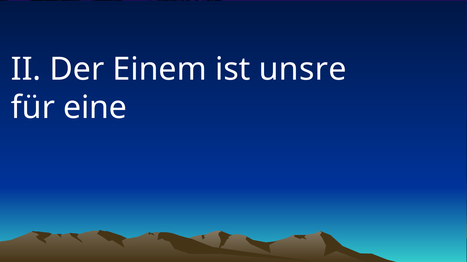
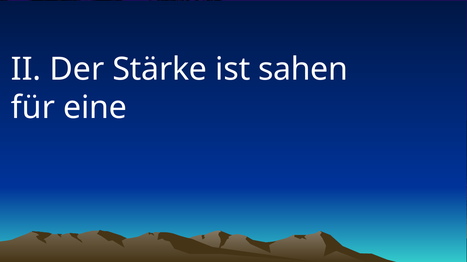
Einem: Einem -> Stärke (160, 69)
unsre: unsre -> sahen (303, 69)
